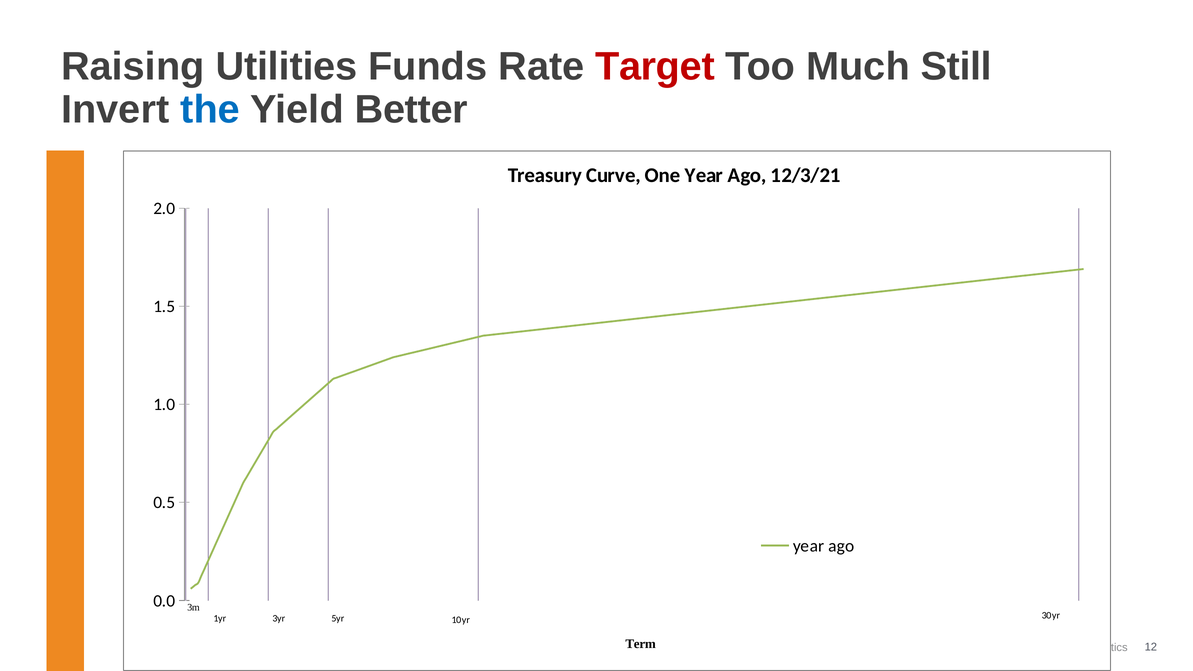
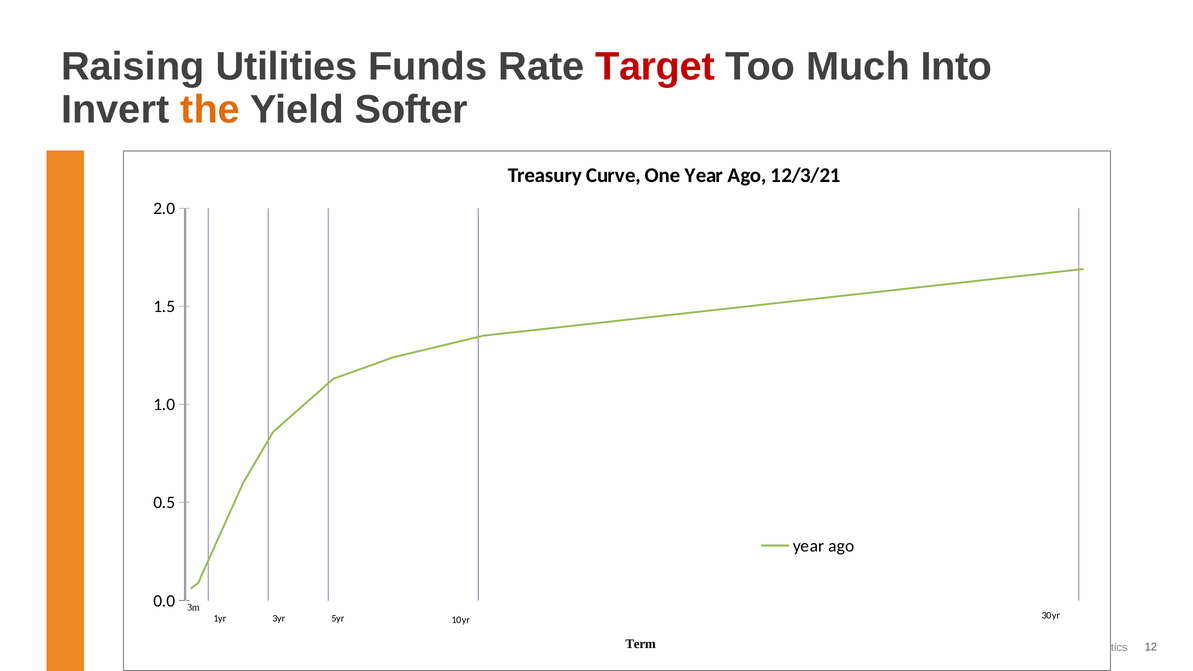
Still: Still -> Into (956, 67)
the colour: blue -> orange (210, 109)
Better: Better -> Softer (411, 109)
